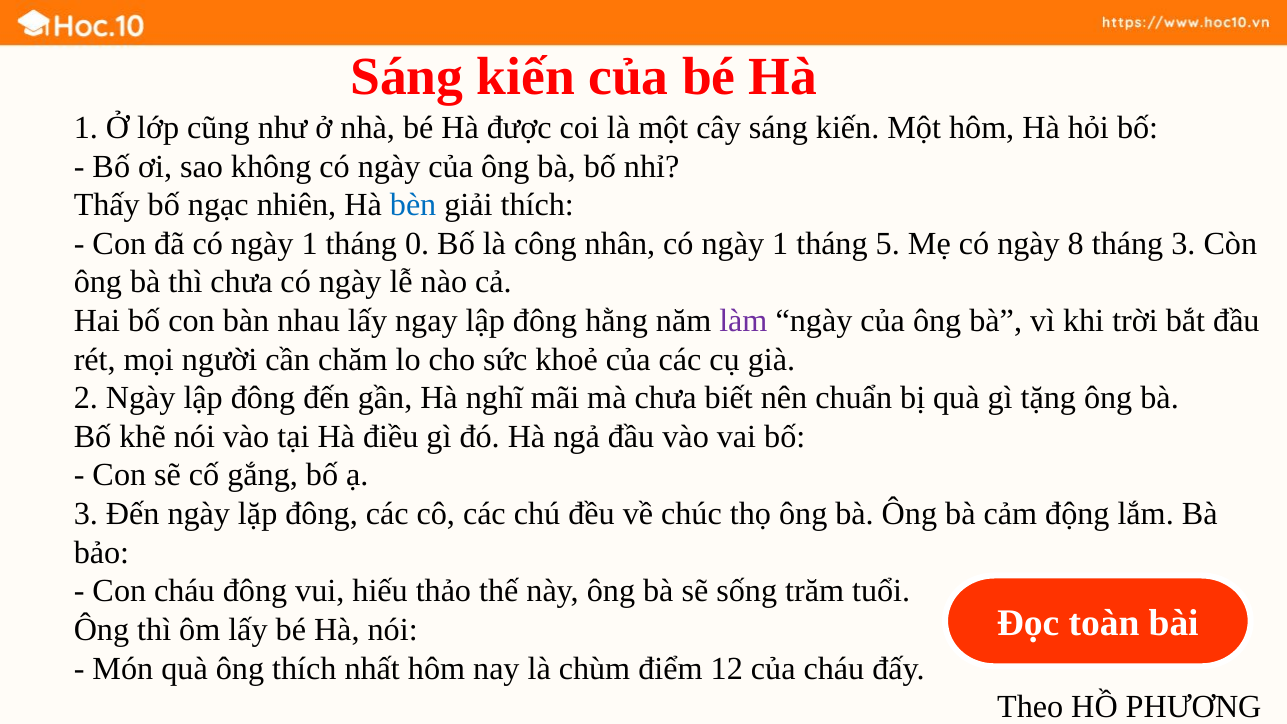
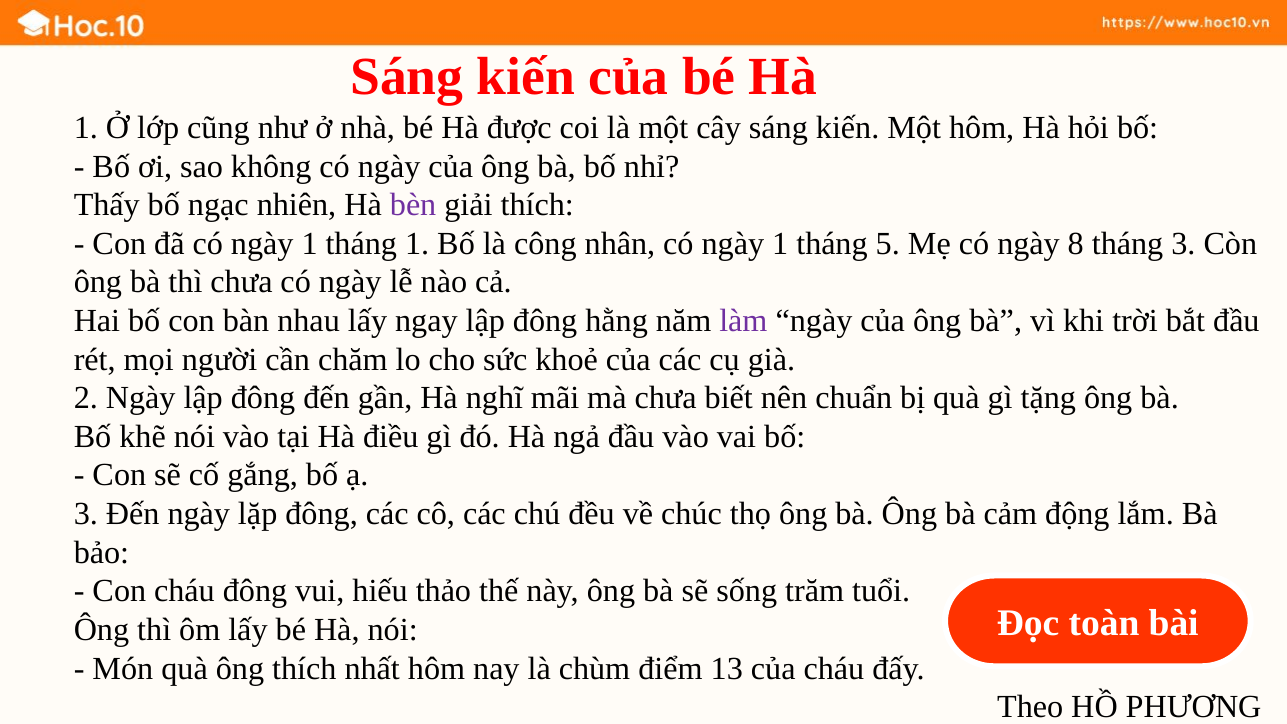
bèn colour: blue -> purple (413, 205)
tháng 0: 0 -> 1 (417, 244)
12: 12 -> 13 (727, 668)
